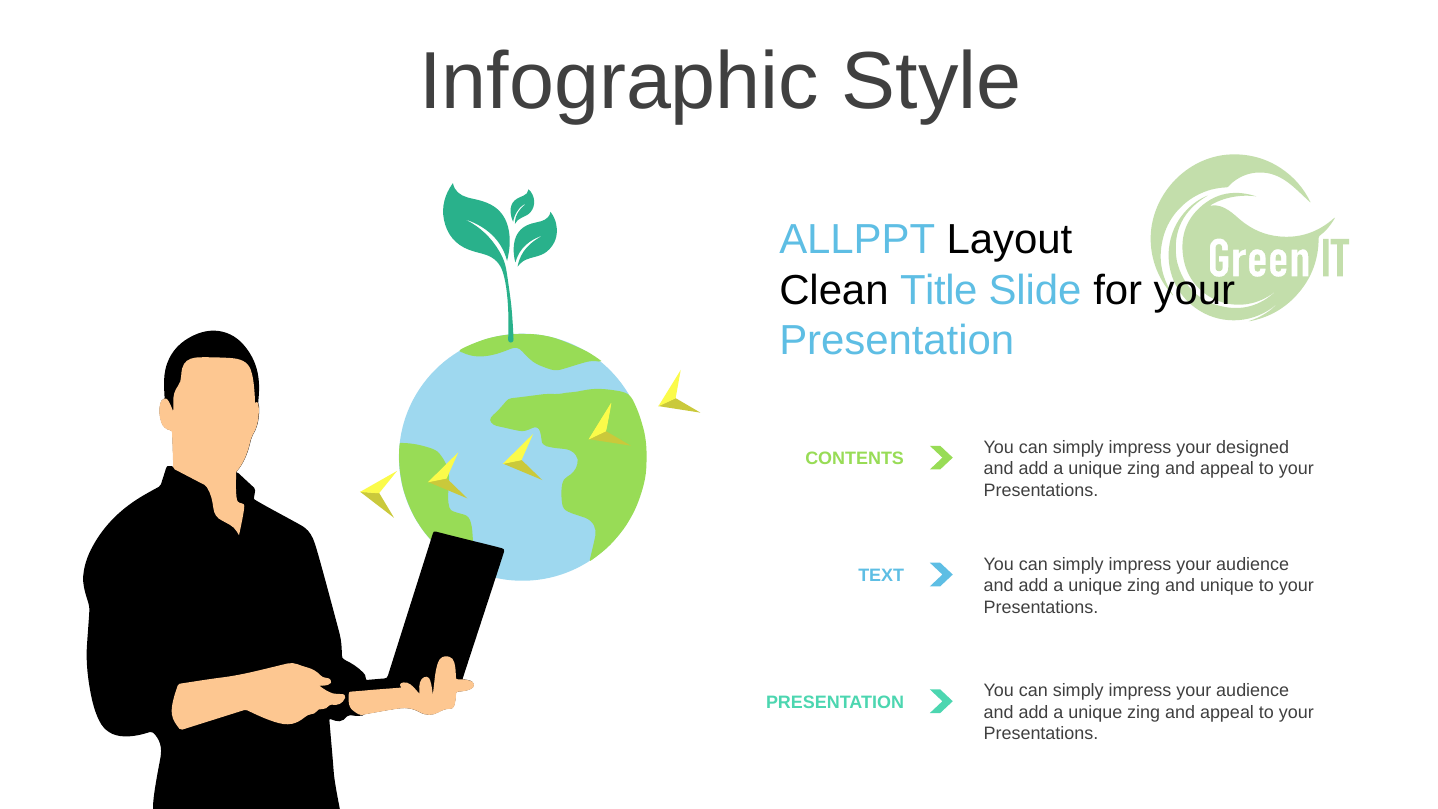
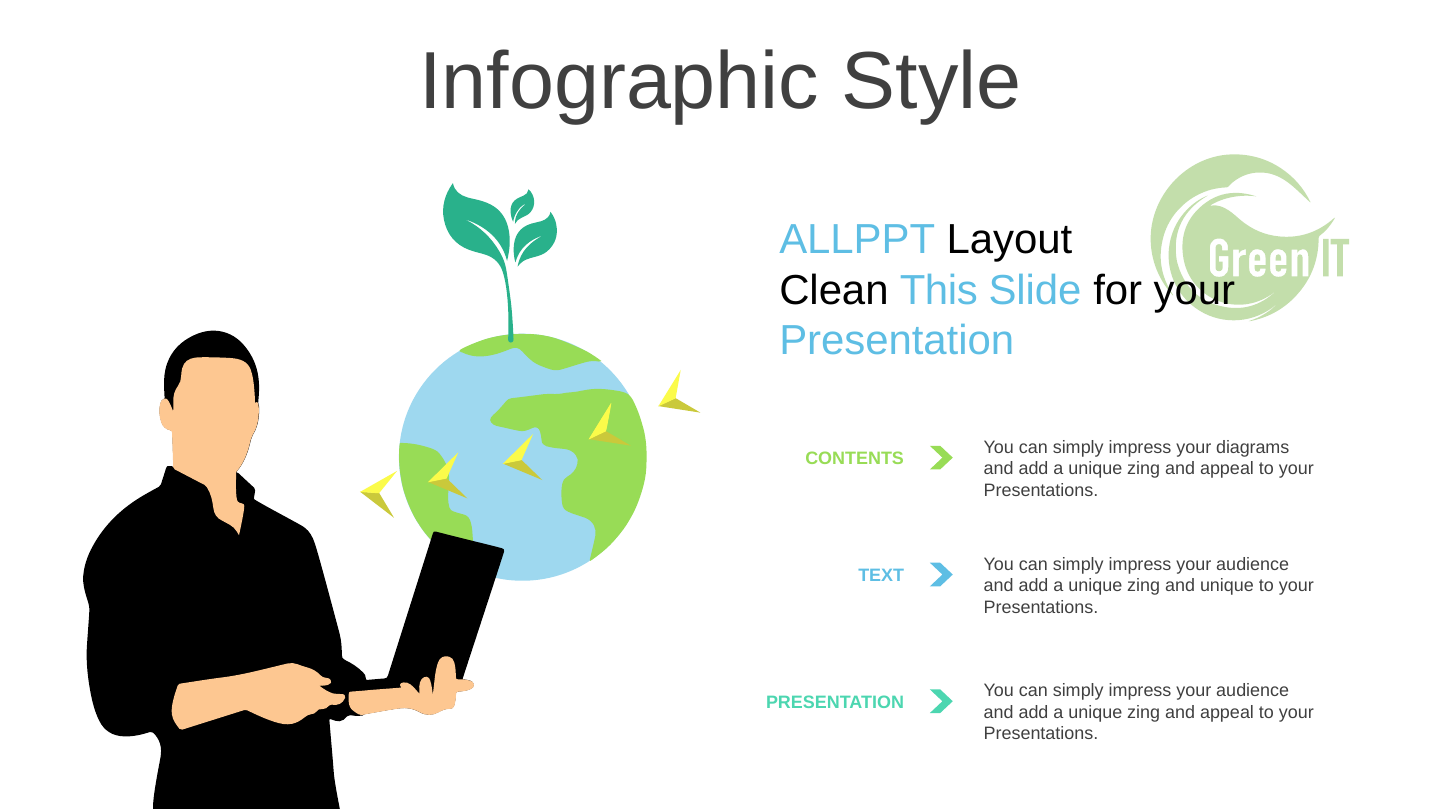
Title: Title -> This (939, 290)
designed: designed -> diagrams (1253, 447)
